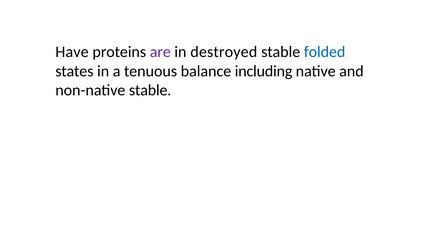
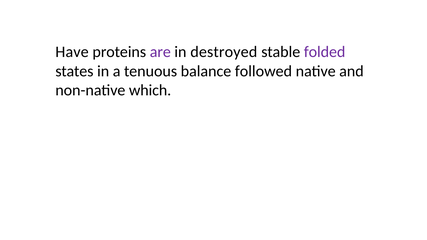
folded colour: blue -> purple (325, 52)
including: including -> followed (263, 71)
non-native stable: stable -> which (150, 90)
